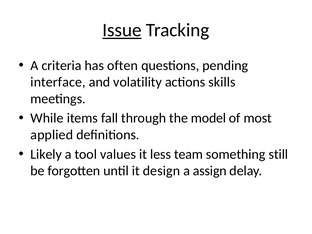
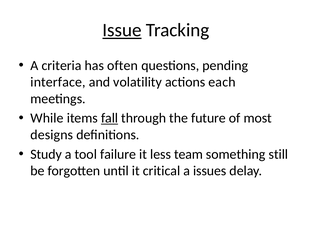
skills: skills -> each (222, 82)
fall underline: none -> present (110, 118)
model: model -> future (209, 118)
applied: applied -> designs (52, 135)
Likely: Likely -> Study (46, 154)
values: values -> failure (118, 154)
design: design -> critical (162, 171)
assign: assign -> issues (210, 171)
